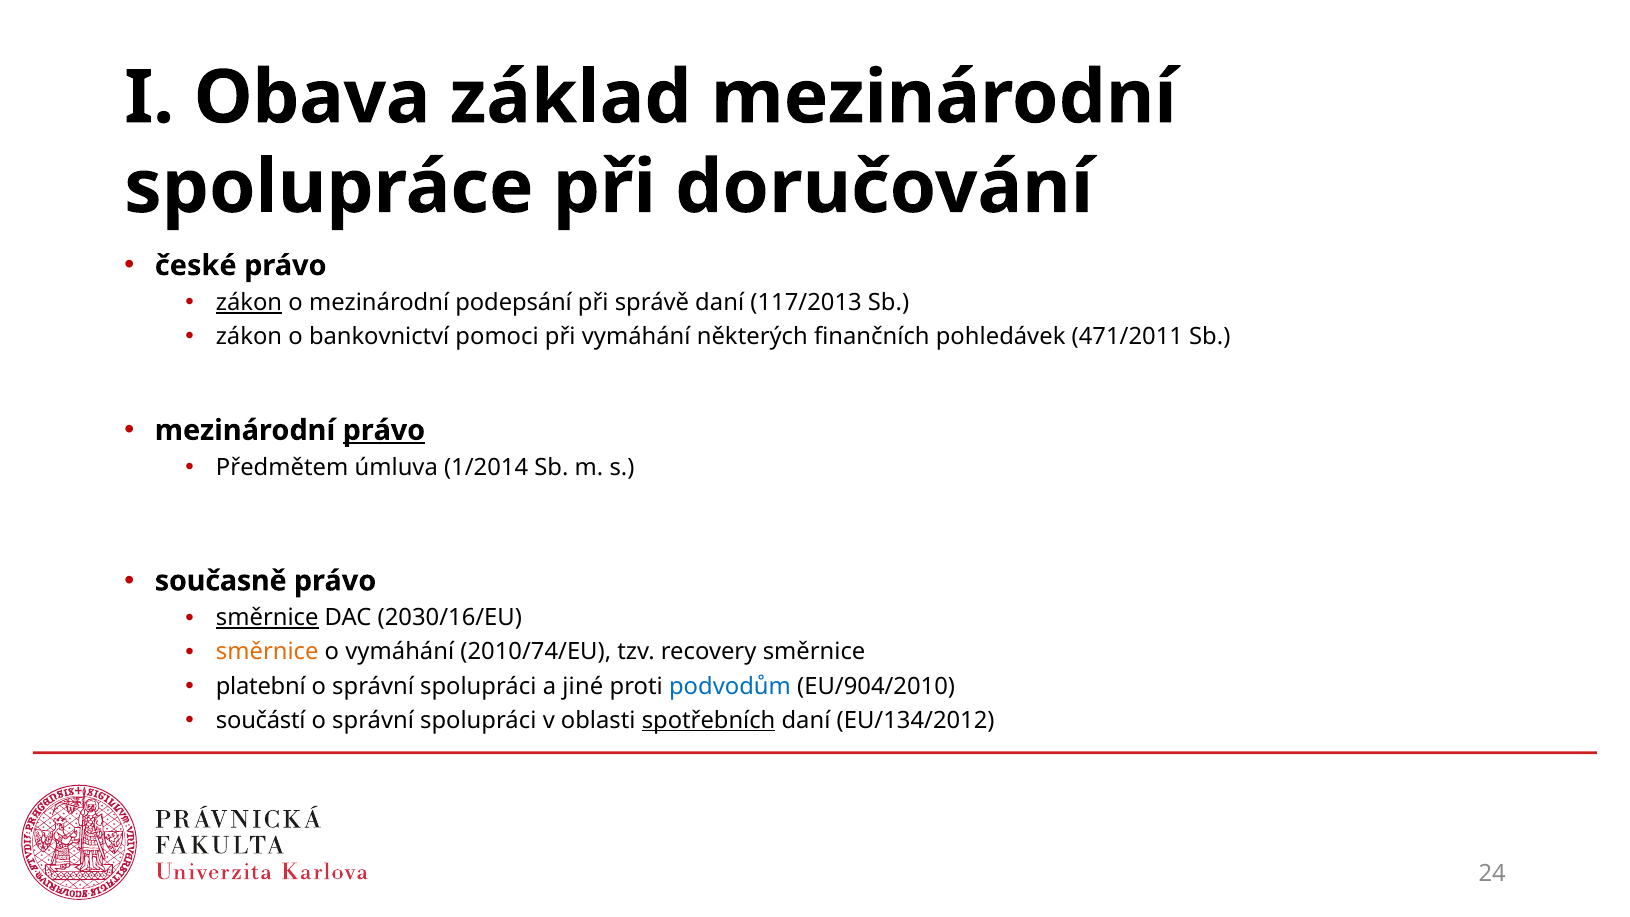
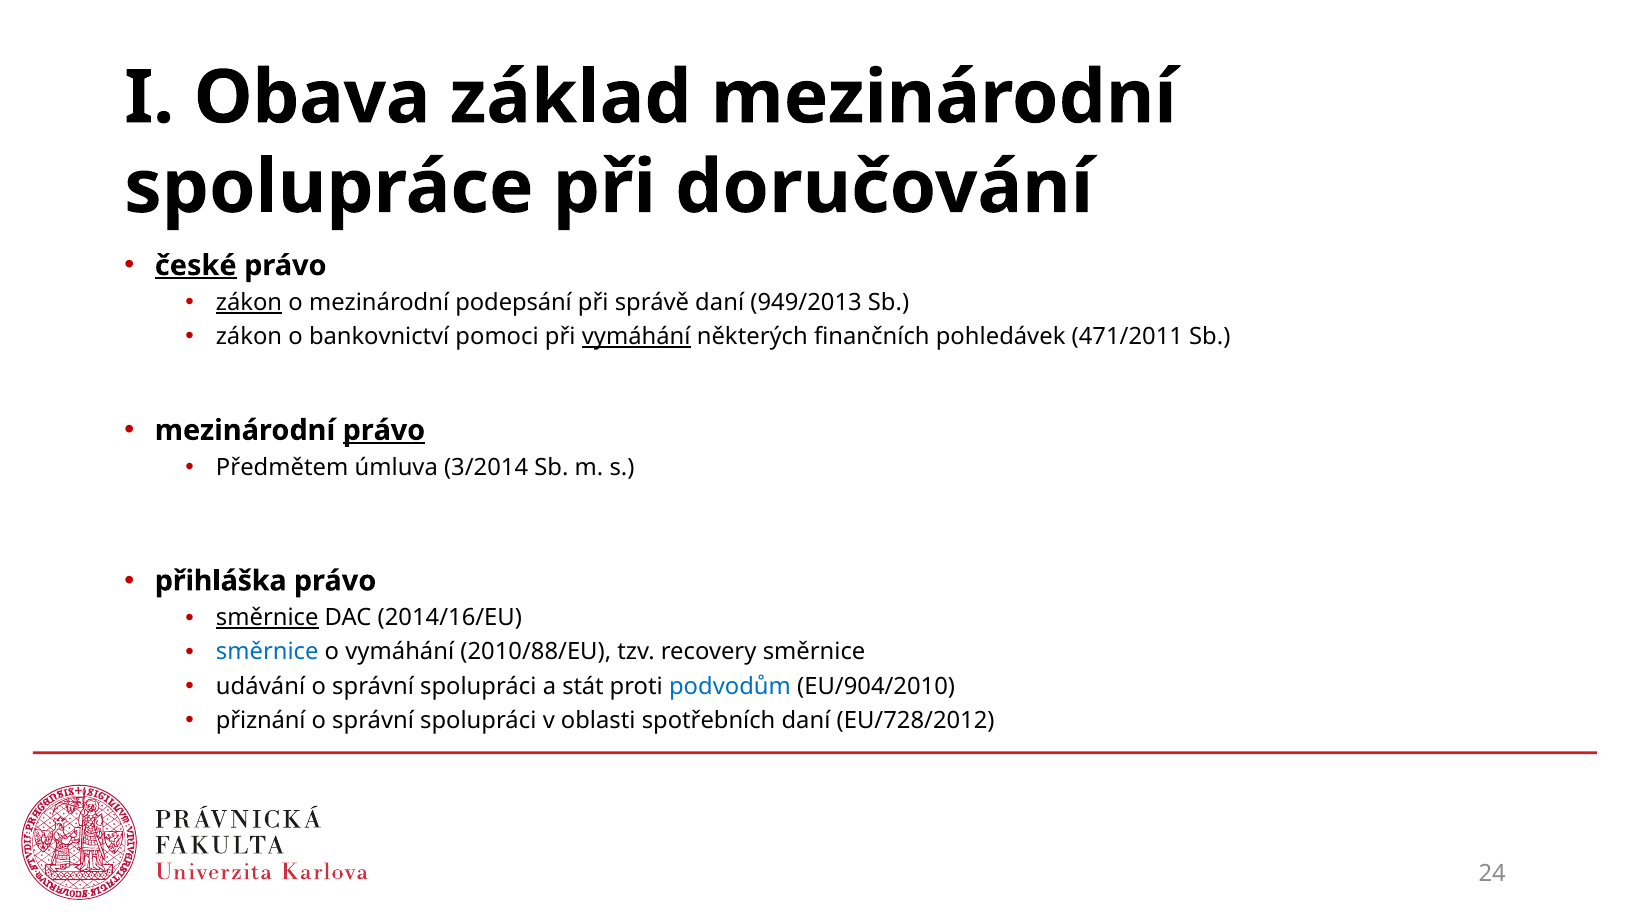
české underline: none -> present (196, 266)
117/2013: 117/2013 -> 949/2013 (806, 303)
vymáhání underline: none -> present (636, 337)
1/2014: 1/2014 -> 3/2014 (486, 467)
současně: současně -> přihláška (221, 581)
2030/16/EU: 2030/16/EU -> 2014/16/EU (450, 618)
směrnice colour: orange -> blue (267, 652)
2010/74/EU: 2010/74/EU -> 2010/88/EU (536, 652)
platební: platební -> udávání (261, 686)
jiné: jiné -> stát (583, 686)
součástí: součástí -> přiznání (261, 720)
spotřebních underline: present -> none (709, 720)
EU/134/2012: EU/134/2012 -> EU/728/2012 (916, 720)
